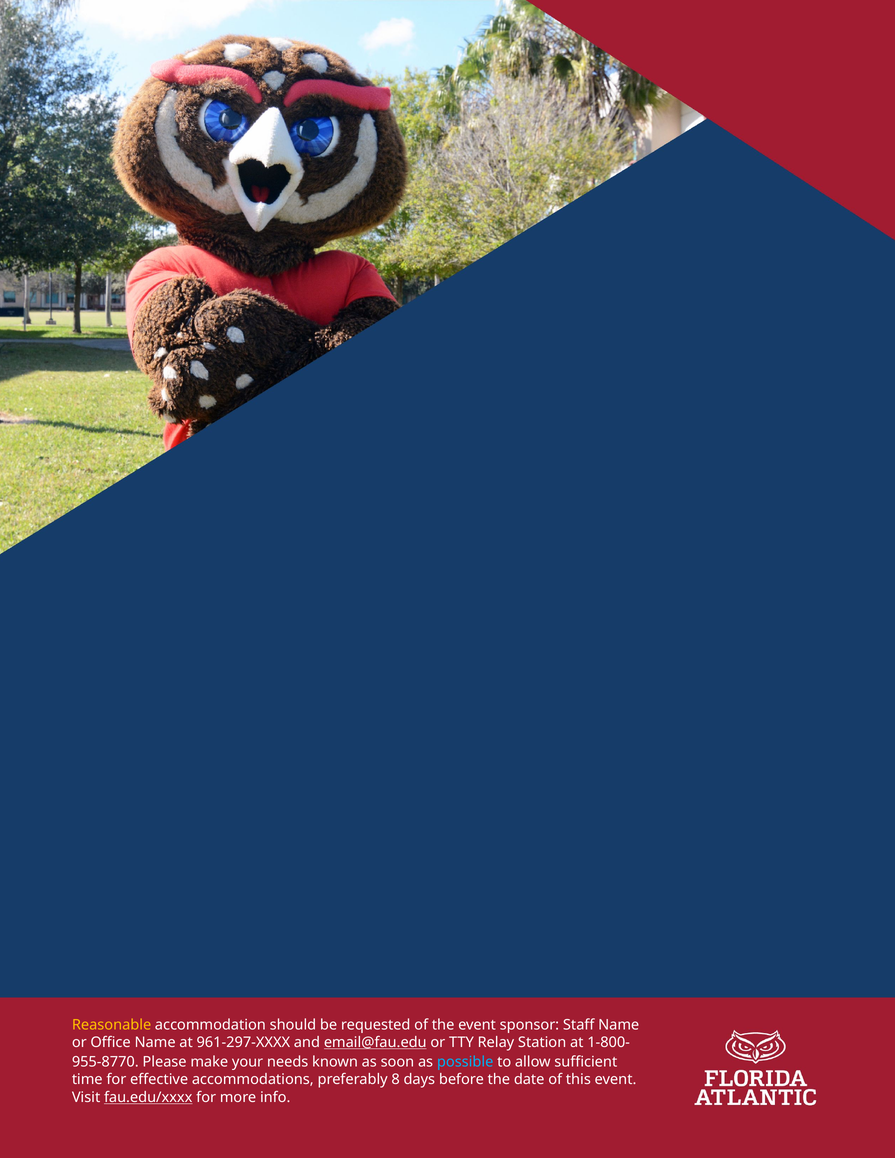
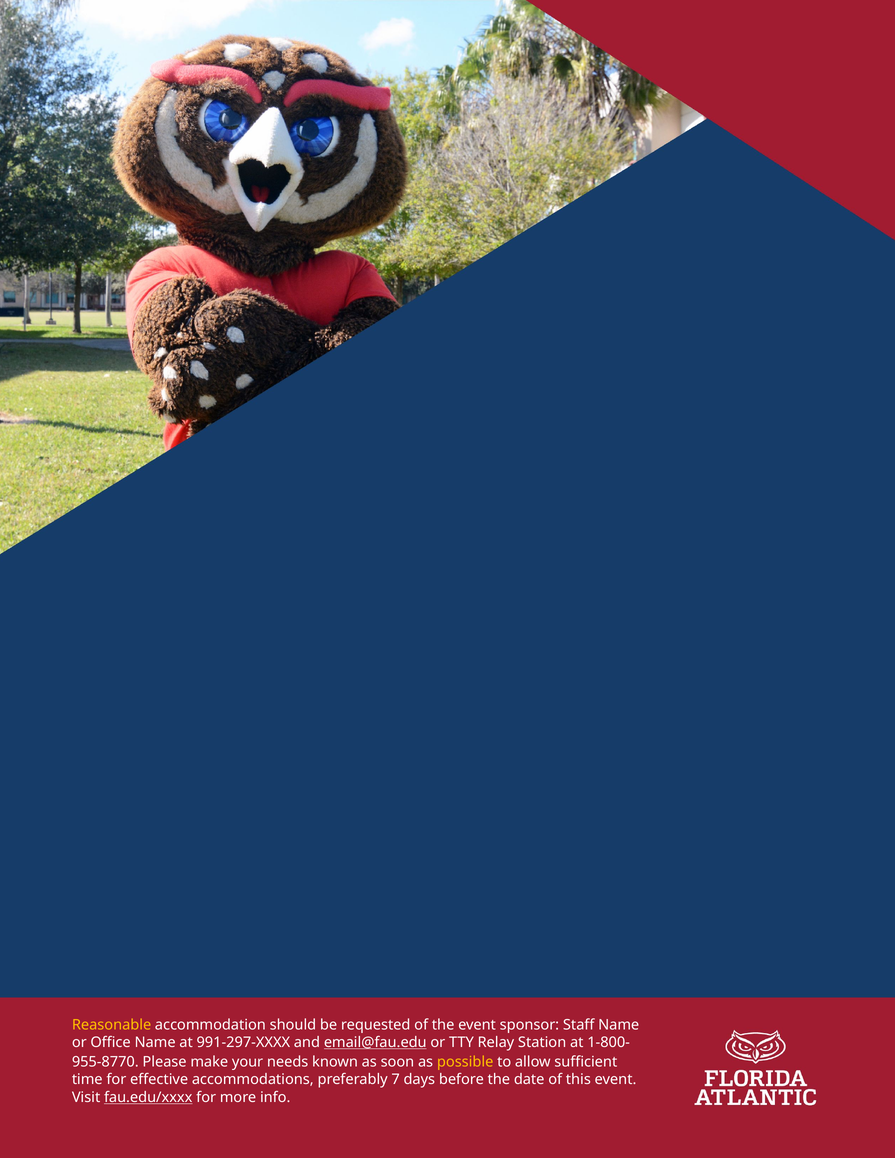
961-297-XXXX: 961-297-XXXX -> 991-297-XXXX (243, 1042)
possible colour: light blue -> yellow (465, 1062)
8: 8 -> 7 (396, 1080)
